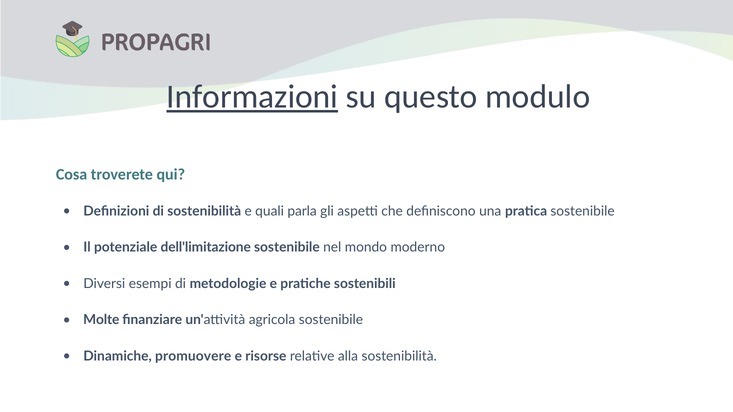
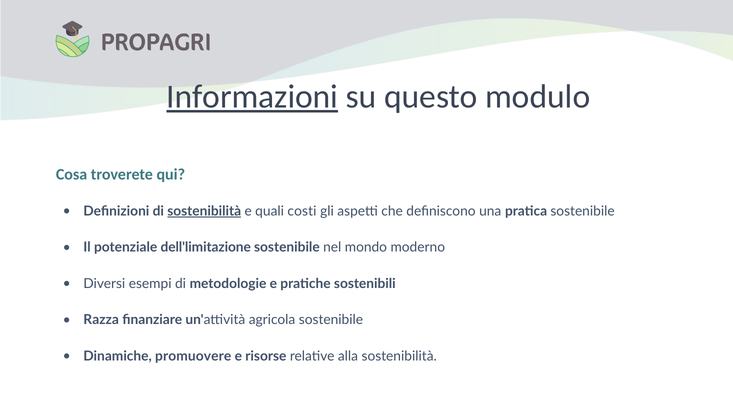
sostenibilità underline: none -> present (204, 211)
parla: parla -> costi (302, 211)
Molte: Molte -> Razza (101, 320)
